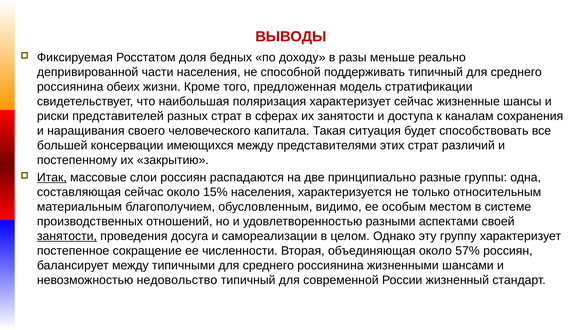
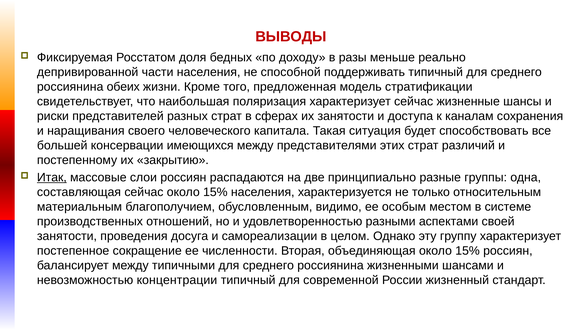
занятости underline: present -> none (67, 236)
объединяющая около 57%: 57% -> 15% (468, 250)
недовольство: недовольство -> концентрации (177, 280)
